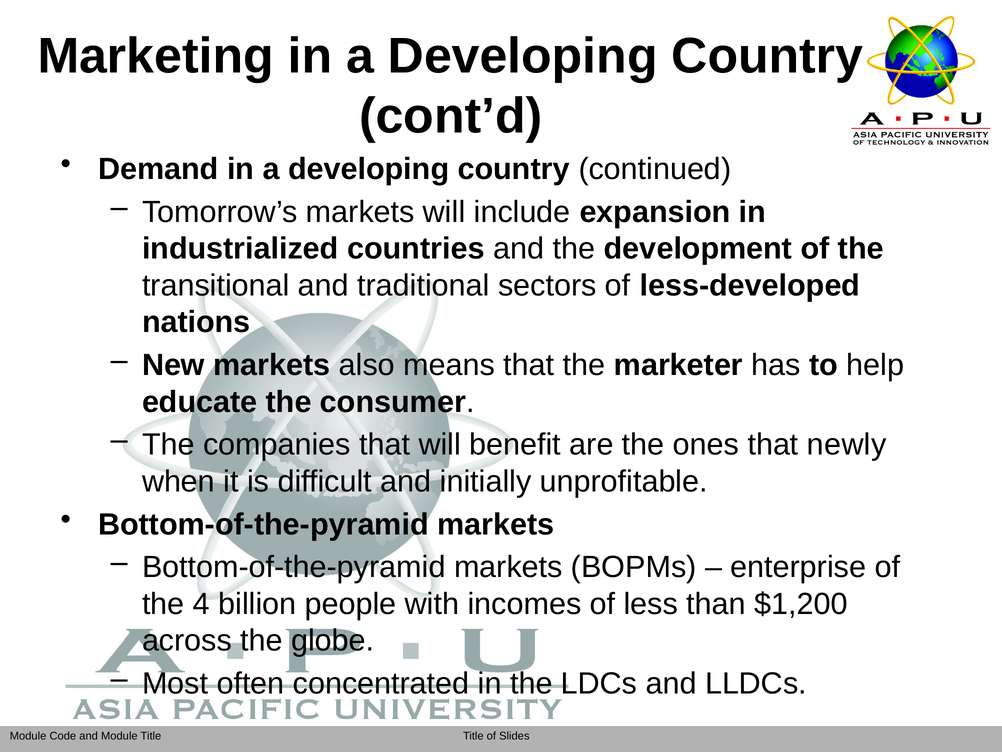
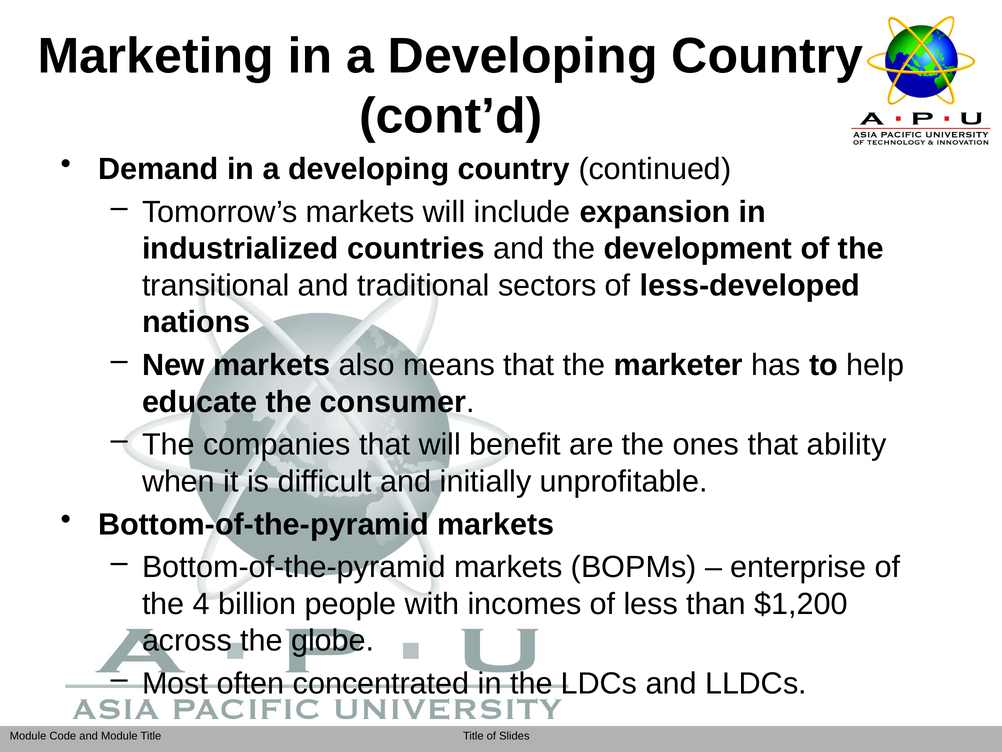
newly: newly -> ability (847, 445)
